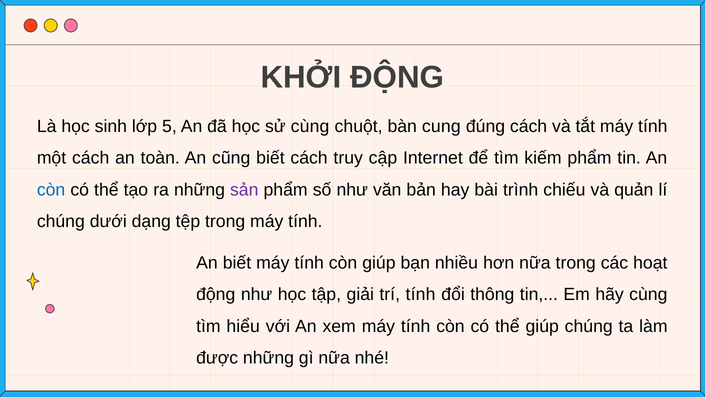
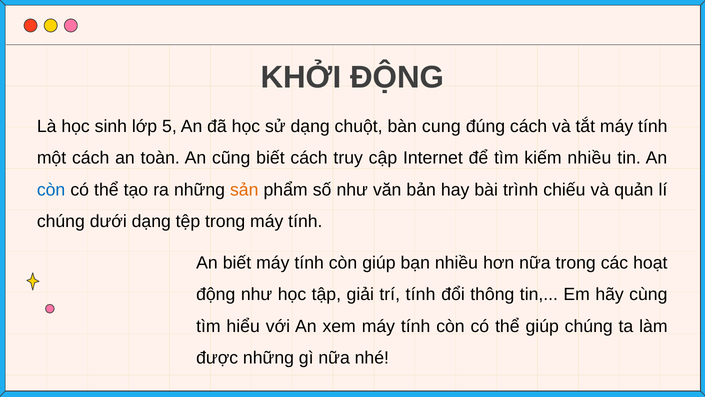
sử cùng: cùng -> dạng (310, 126)
kiếm phẩm: phẩm -> nhiều (589, 158)
sản colour: purple -> orange (244, 190)
